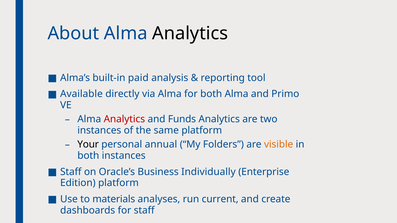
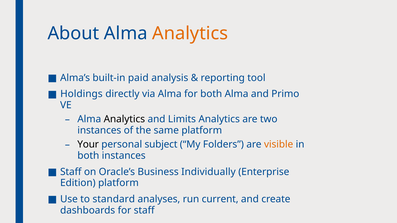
Analytics colour: black -> orange (190, 33)
Available: Available -> Holdings (81, 94)
Analytics colour: red -> black (124, 119)
Funds: Funds -> Limits (182, 119)
annual: annual -> subject (161, 145)
materials: materials -> standard (114, 199)
